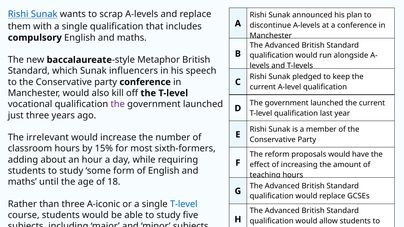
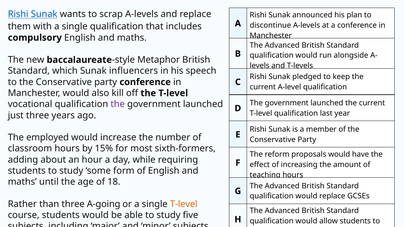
irrelevant: irrelevant -> employed (48, 138)
A-iconic: A-iconic -> A-going (104, 204)
T-level colour: blue -> orange (184, 204)
